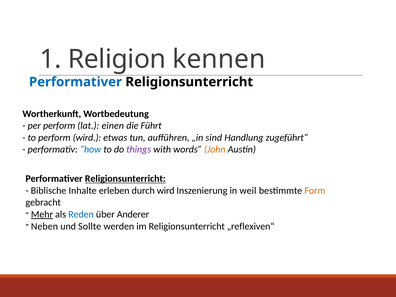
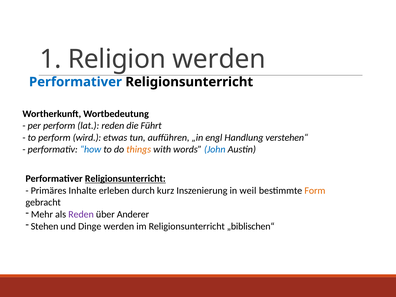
Religion kennen: kennen -> werden (219, 59)
lat einen: einen -> reden (113, 126)
sind: sind -> engl (214, 138)
zugeführt“: zugeführt“ -> verstehen“ (287, 138)
things colour: purple -> orange (139, 149)
John colour: orange -> blue (215, 149)
Biblische: Biblische -> Primäres (49, 191)
durch wird: wird -> kurz (166, 191)
Mehr underline: present -> none (42, 214)
Reden colour: blue -> purple (81, 214)
Neben: Neben -> Stehen (45, 226)
Sollte: Sollte -> Dinge (90, 226)
„reflexiven“: „reflexiven“ -> „biblischen“ (251, 226)
